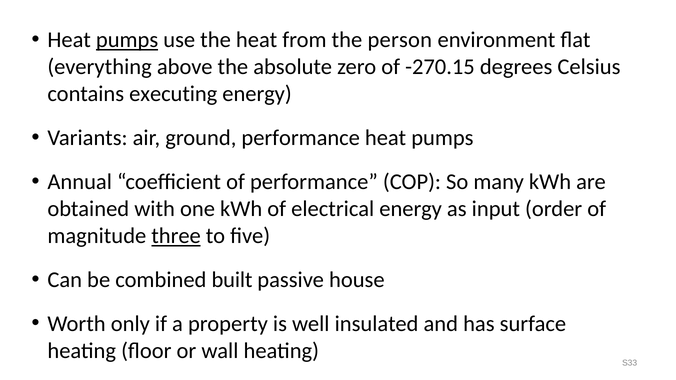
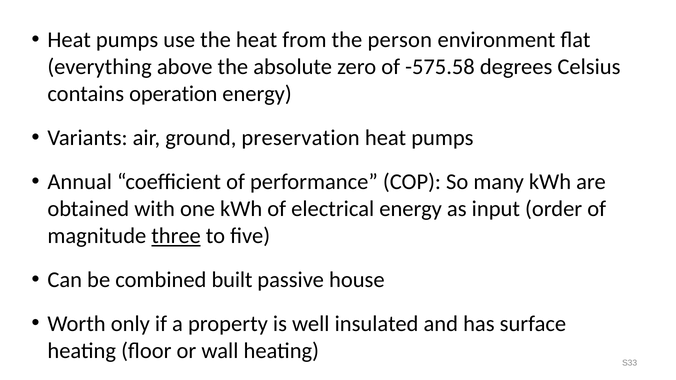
pumps underline: present -> none (127, 40)
-270.15: -270.15 -> -575.58 (440, 67)
executing: executing -> operation (173, 94)
ground performance: performance -> preservation (301, 138)
